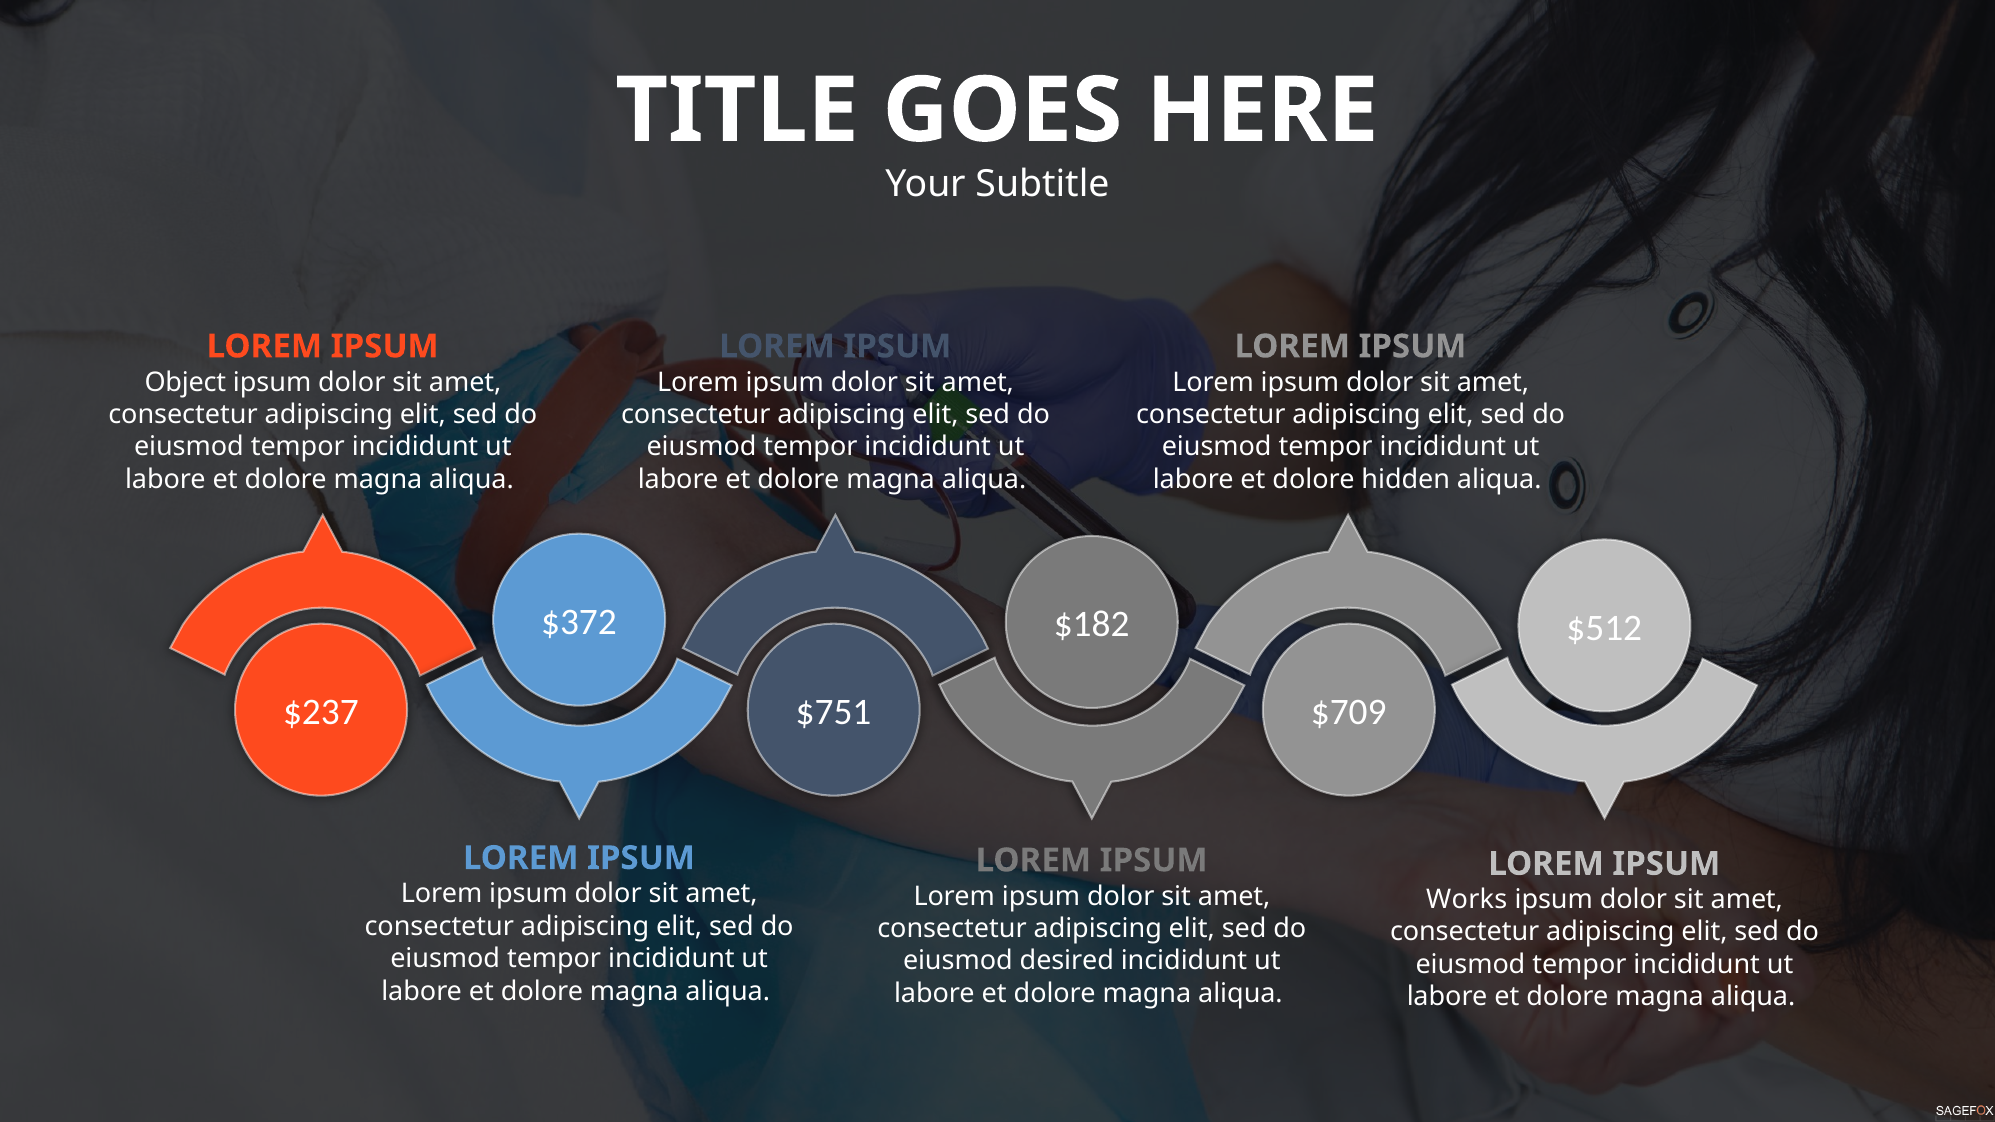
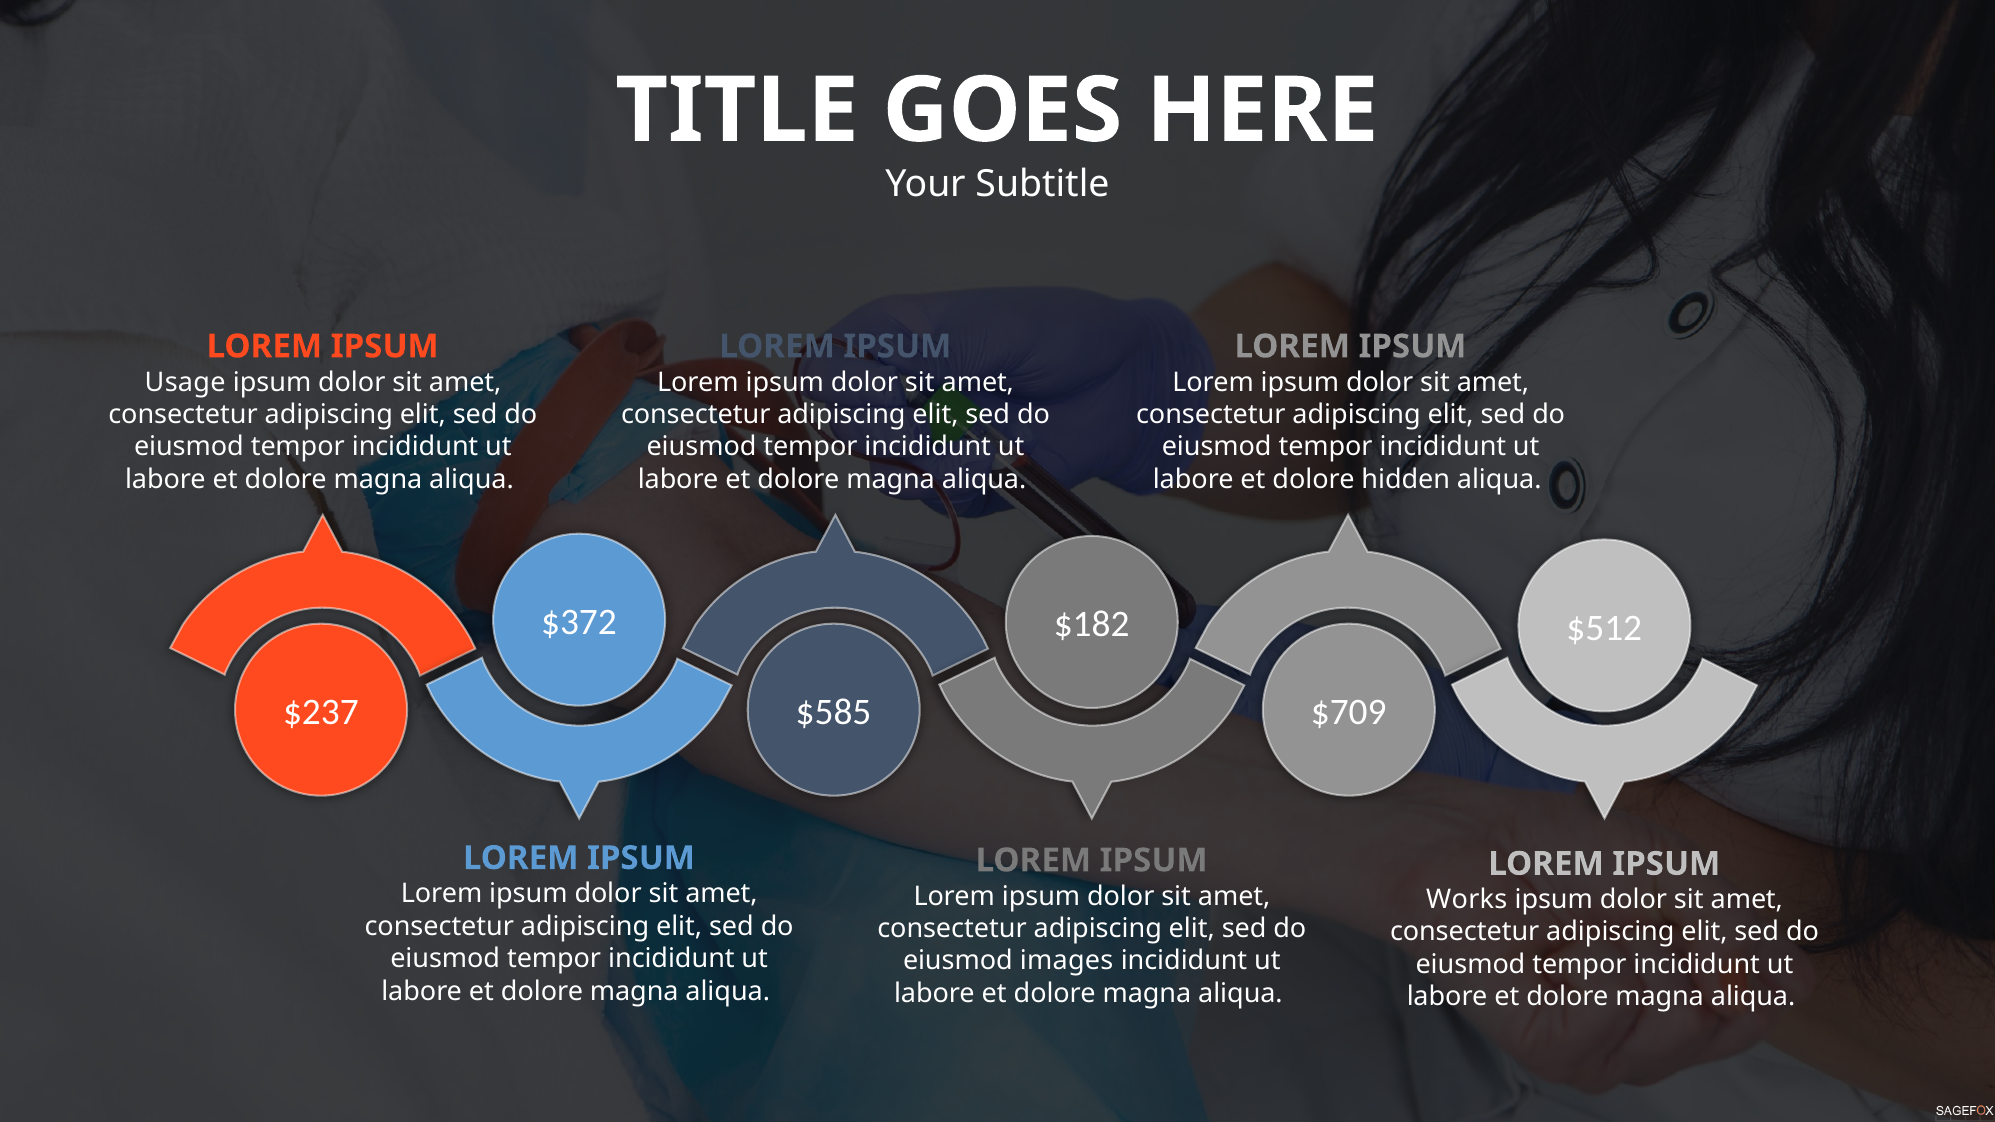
Object: Object -> Usage (185, 382)
$751: $751 -> $585 (834, 712)
desired: desired -> images (1067, 961)
